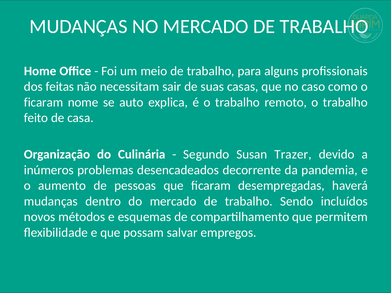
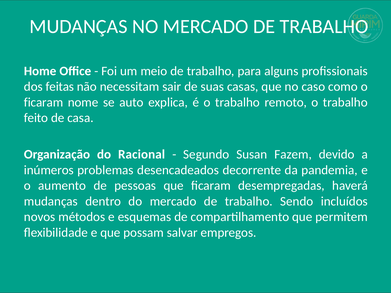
Culinária: Culinária -> Racional (142, 154)
Trazer: Trazer -> Fazem (293, 154)
